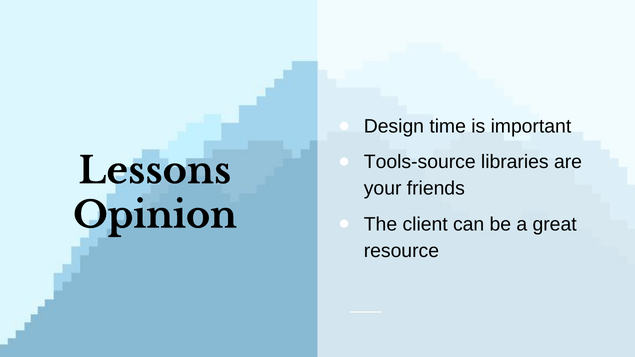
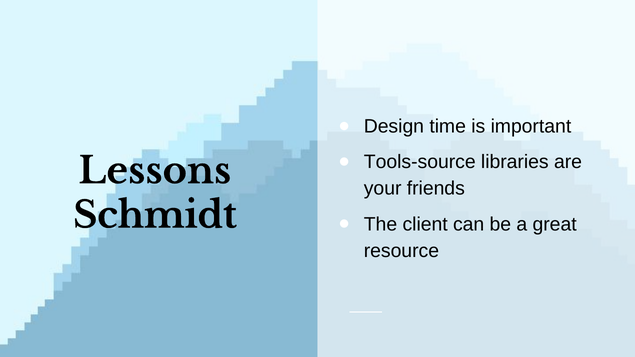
Opinion: Opinion -> Schmidt (155, 216)
